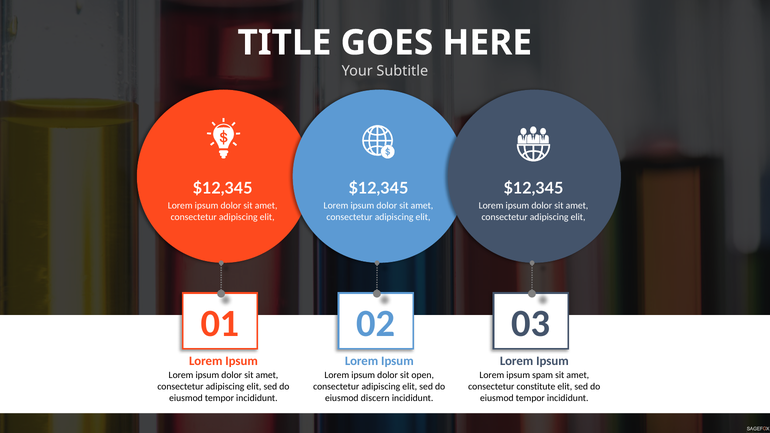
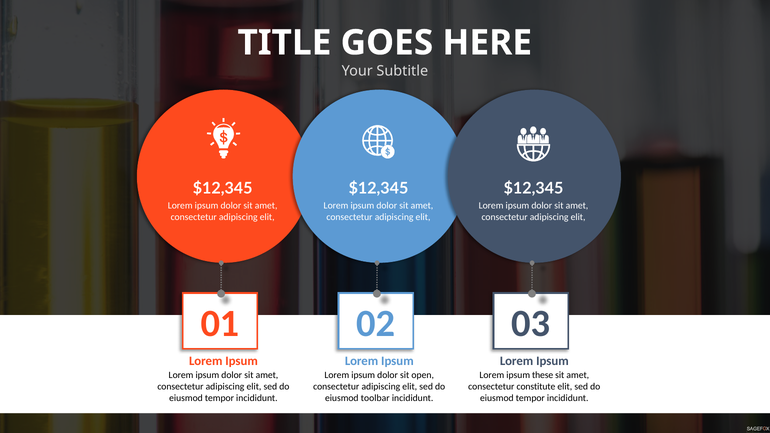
spam: spam -> these (543, 375)
discern: discern -> toolbar (375, 398)
